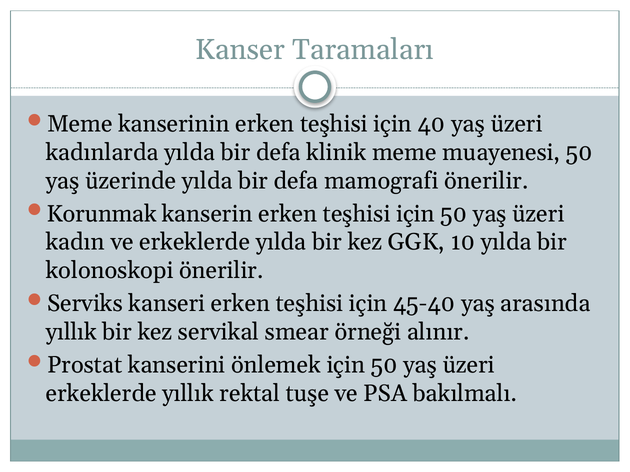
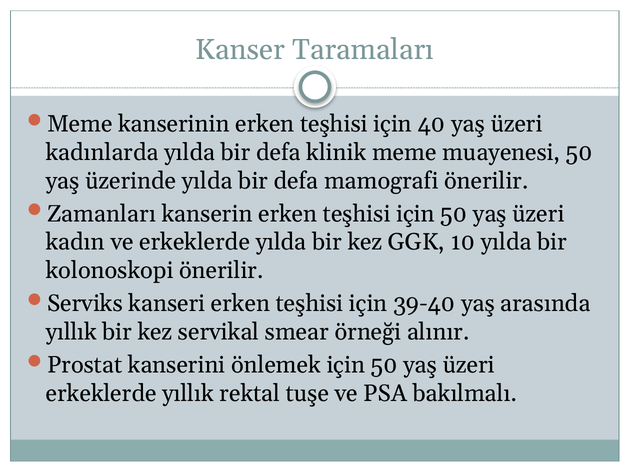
Korunmak: Korunmak -> Zamanları (102, 214)
45-40: 45-40 -> 39-40 (424, 304)
